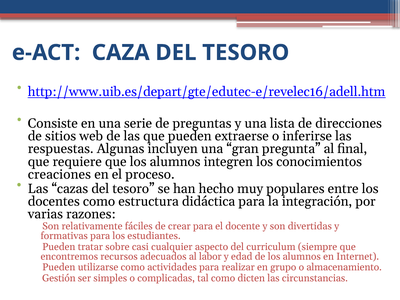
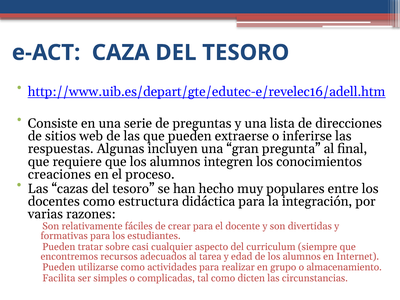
labor: labor -> tarea (210, 256)
Gestión: Gestión -> Facilita (59, 278)
